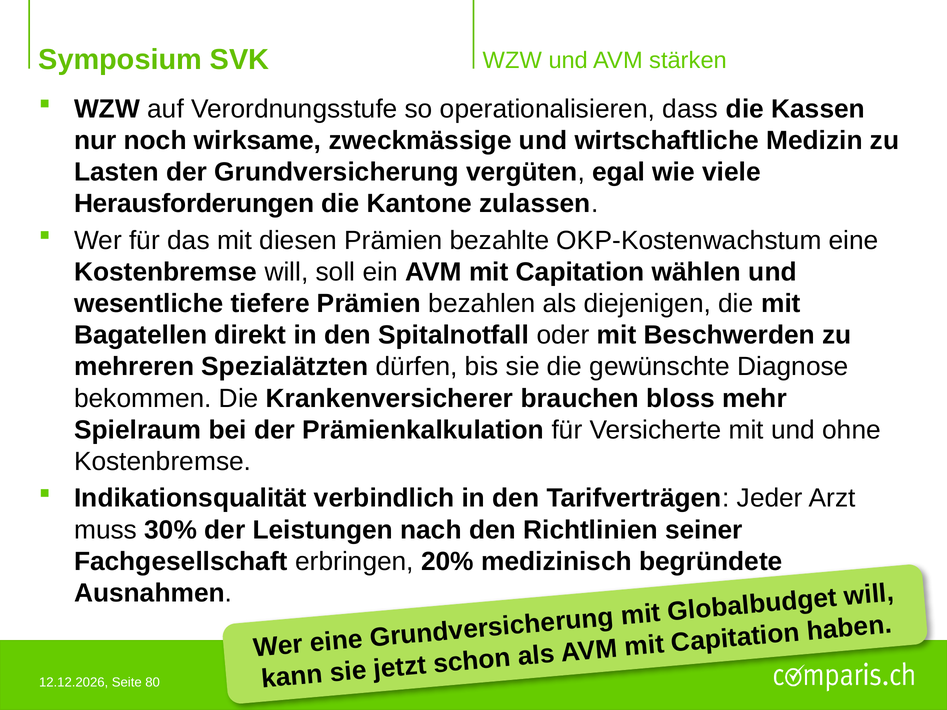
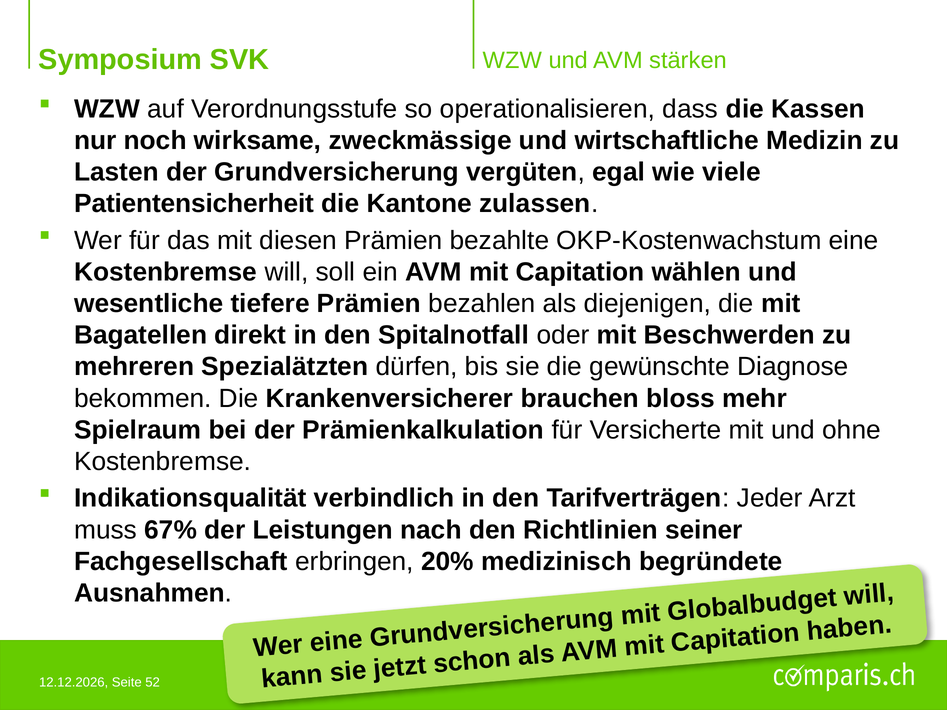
Herausforderungen: Herausforderungen -> Patientensicherheit (194, 204)
30%: 30% -> 67% (171, 530)
80: 80 -> 52 (153, 683)
